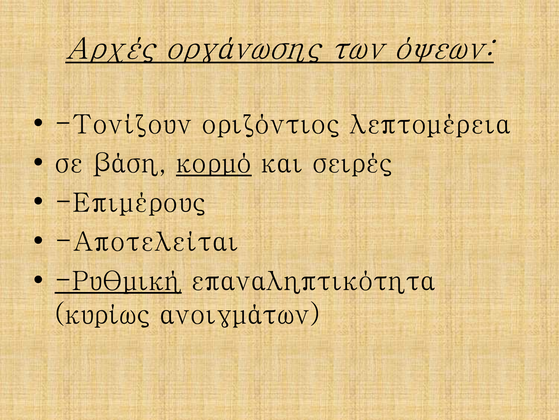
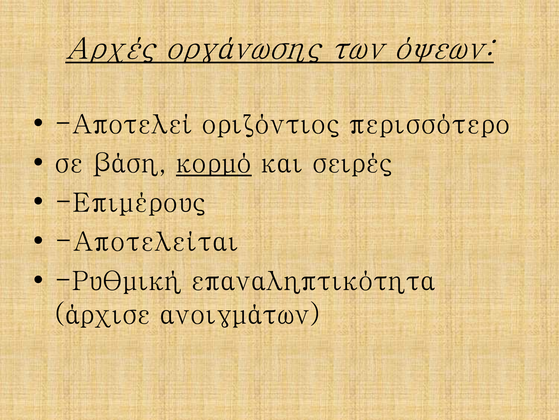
Τονίζουν: Τονίζουν -> Αποτελεί (124, 124)
λεπτομέρεια: λεπτομέρεια -> περισσότερο (430, 124)
Ρυθµική underline: present -> none (118, 280)
κυρίως: κυρίως -> άρχισε (103, 314)
